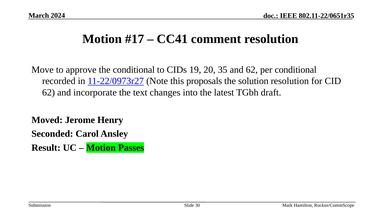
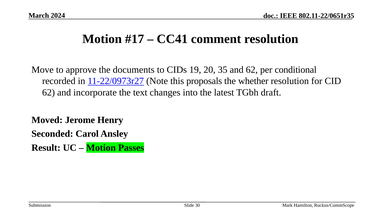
the conditional: conditional -> documents (134, 70)
solution: solution -> whether (253, 81)
